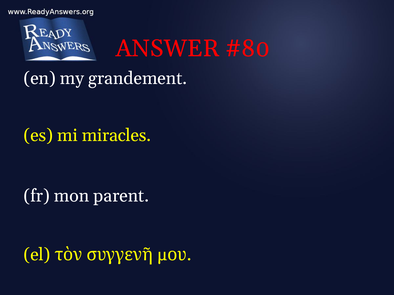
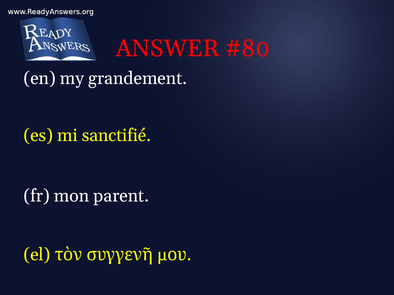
miracles: miracles -> sanctifié (116, 136)
